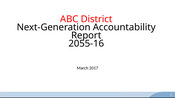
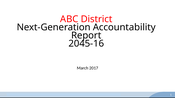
2055-16: 2055-16 -> 2045-16 (86, 44)
